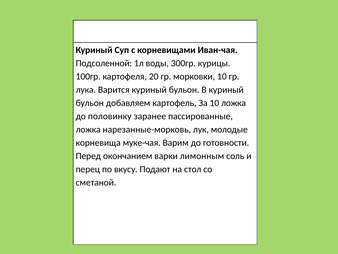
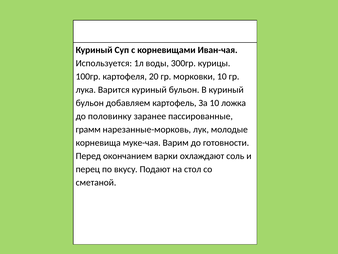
Подсоленной: Подсоленной -> Используется (104, 63)
ложка: ложка -> грамм (88, 129)
лимонным: лимонным -> охлаждают (202, 156)
